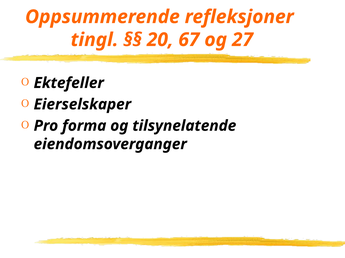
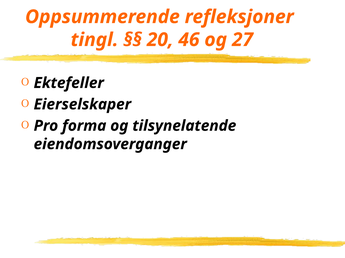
67: 67 -> 46 (189, 40)
